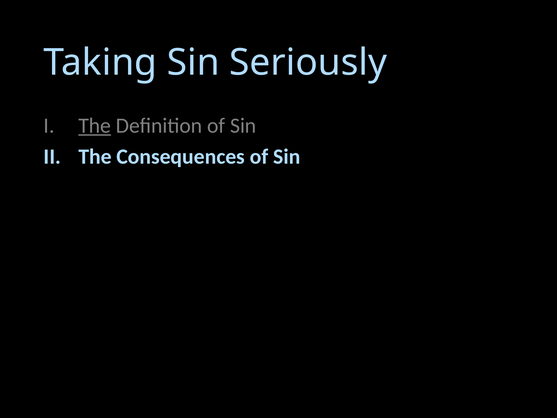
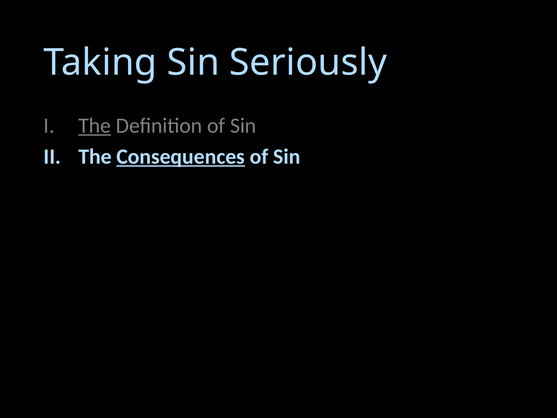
Consequences underline: none -> present (181, 157)
